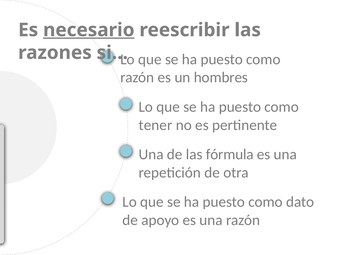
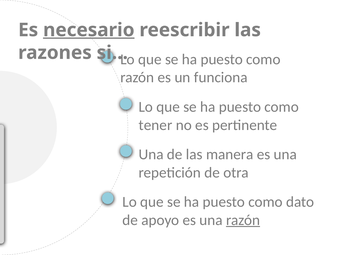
hombres: hombres -> funciona (221, 78)
fórmula: fórmula -> manera (230, 155)
razón underline: none -> present (243, 221)
